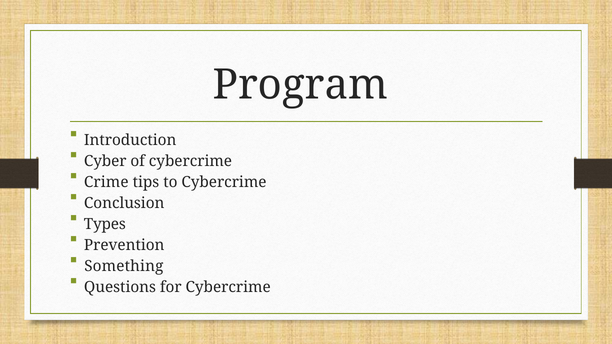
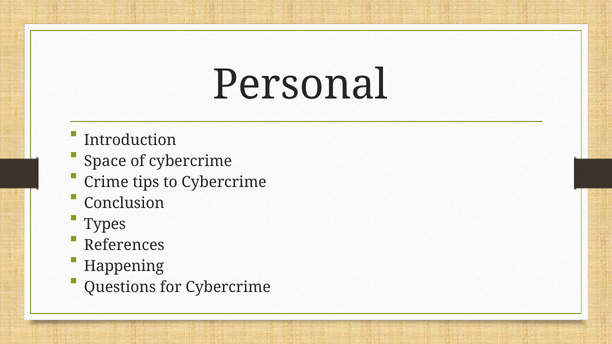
Program: Program -> Personal (300, 85)
Cyber: Cyber -> Space (105, 161)
Prevention: Prevention -> References (124, 245)
Something: Something -> Happening (124, 266)
